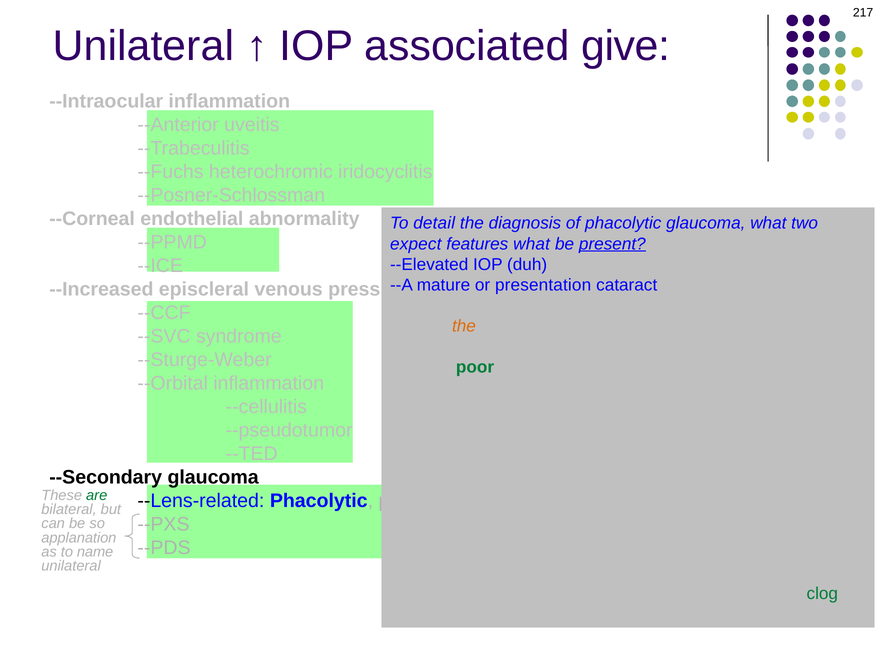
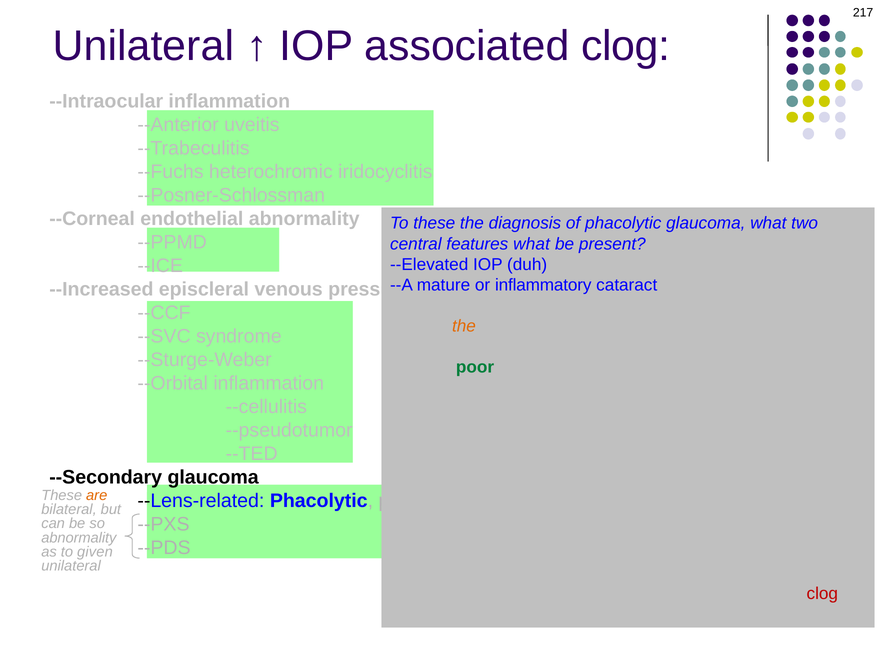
associated give: give -> clog (626, 46)
To detail: detail -> these (434, 223)
expect: expect -> central (416, 244)
present underline: present -> none (612, 244)
or presentation: presentation -> inflammatory (543, 285)
are colour: green -> orange (97, 496)
applanation: applanation -> abnormality (79, 538)
name: name -> given (95, 552)
clog colour: green -> red (822, 594)
